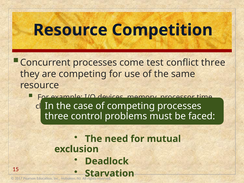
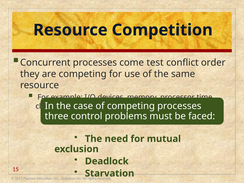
conflict three: three -> order (213, 62)
